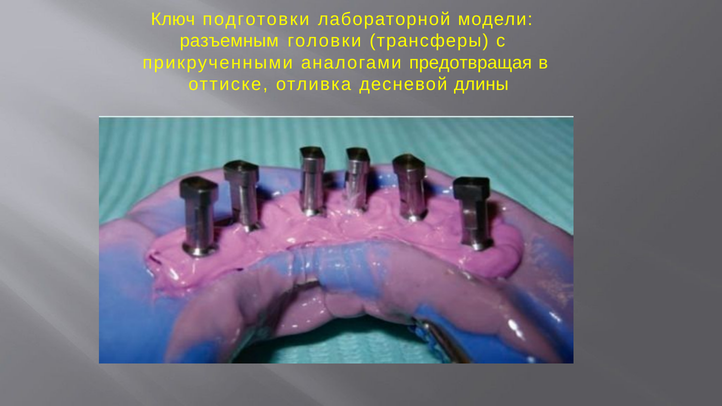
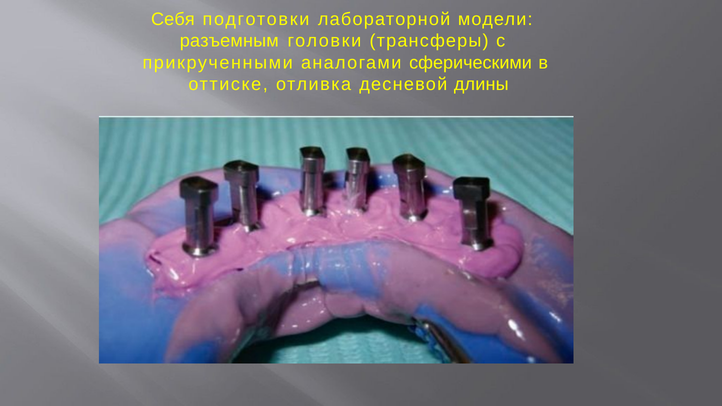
Ключ: Ключ -> Себя (173, 19)
предотвращая: предотвращая -> сферическими (471, 63)
